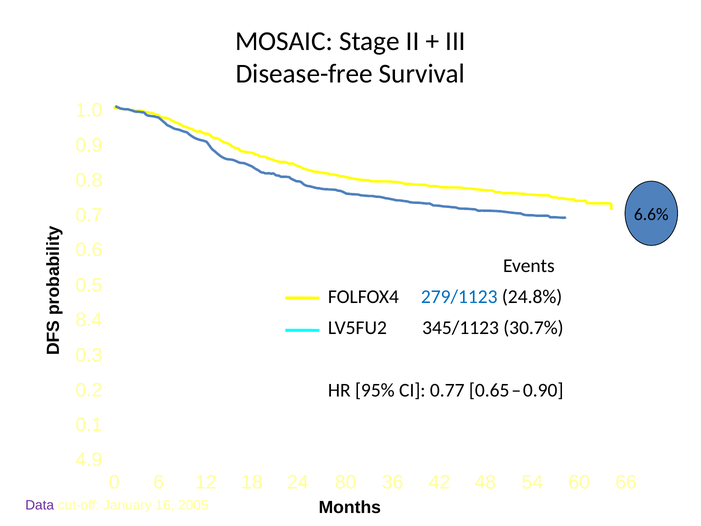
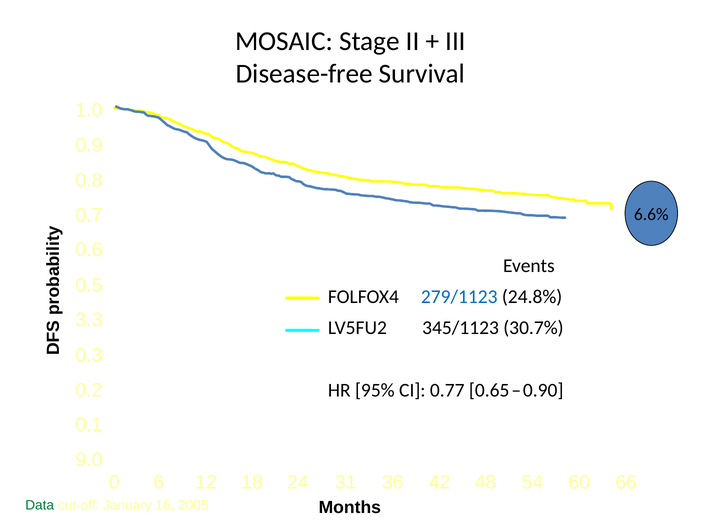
8.4: 8.4 -> 3.3 (89, 320)
4.9: 4.9 -> 9.0 (89, 460)
80: 80 -> 31 (346, 482)
Data colour: purple -> green (40, 505)
